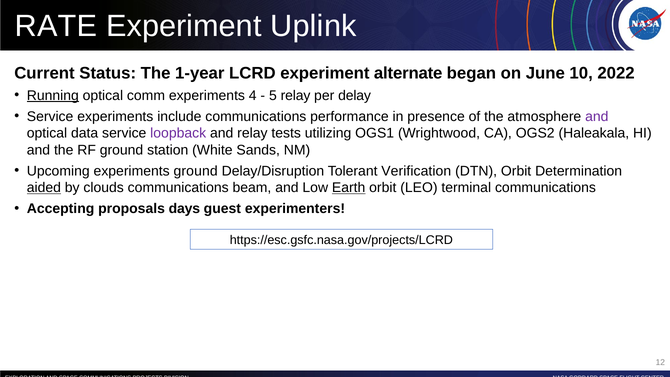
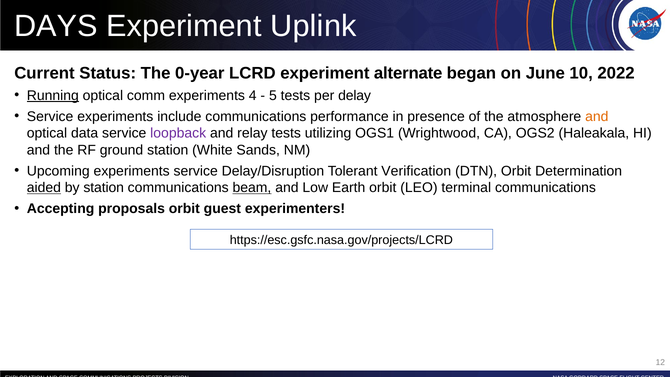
RATE: RATE -> DAYS (56, 26)
1-year: 1-year -> 0-year (200, 73)
5 relay: relay -> tests (295, 96)
and colour: purple -> orange (597, 117)
experiments ground: ground -> service (196, 171)
by clouds: clouds -> station (104, 188)
beam underline: none -> present (252, 188)
Earth underline: present -> none (349, 188)
proposals days: days -> orbit (184, 209)
